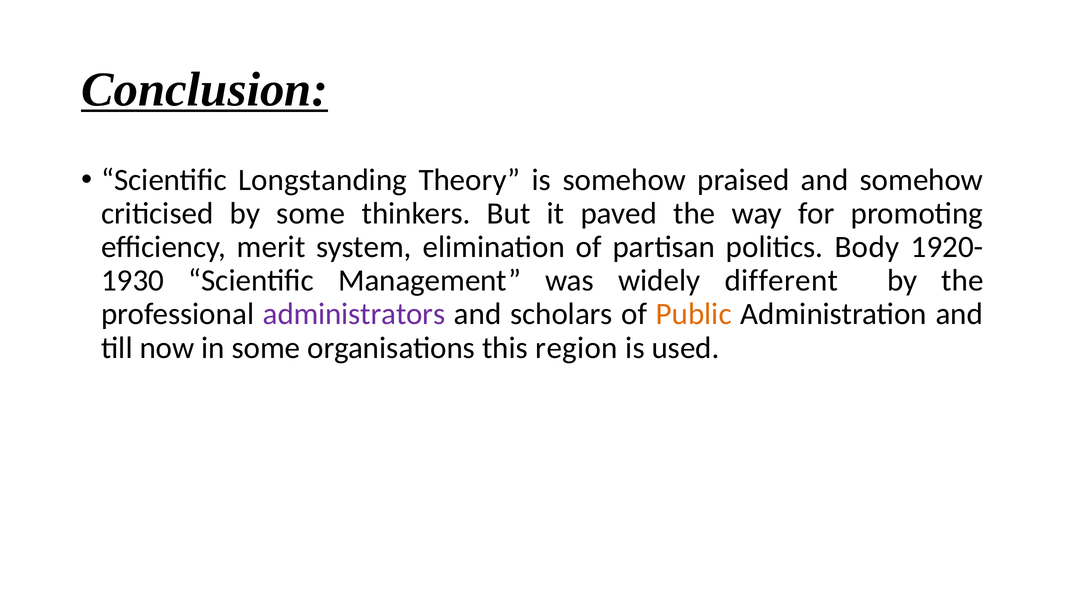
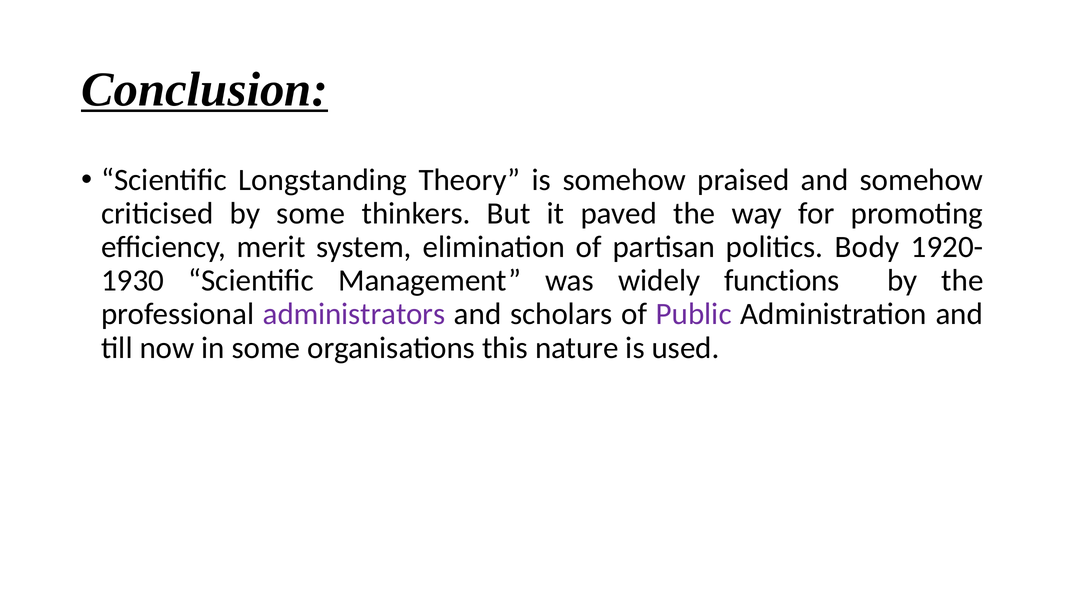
different: different -> functions (782, 281)
Public colour: orange -> purple (694, 314)
region: region -> nature (577, 348)
